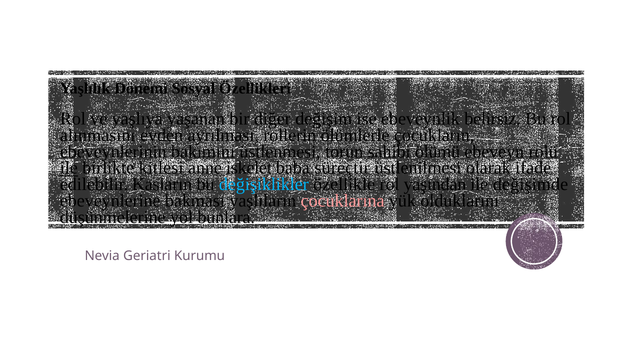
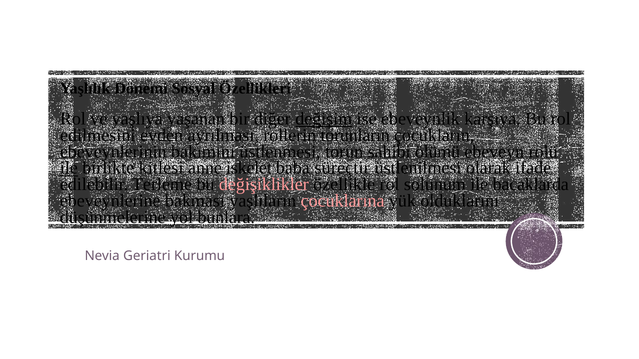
değişim underline: none -> present (324, 119)
belirsiz: belirsiz -> karşıya (493, 119)
alınmasını: alınmasını -> edilmesini (98, 135)
ölümlerle: ölümlerle -> torunların (355, 135)
Kasların: Kasların -> Terleme (162, 185)
değişiklikler colour: light blue -> pink (264, 185)
yaşından: yaşından -> solunum (435, 185)
değişimde: değişimde -> bacaklarda (531, 185)
